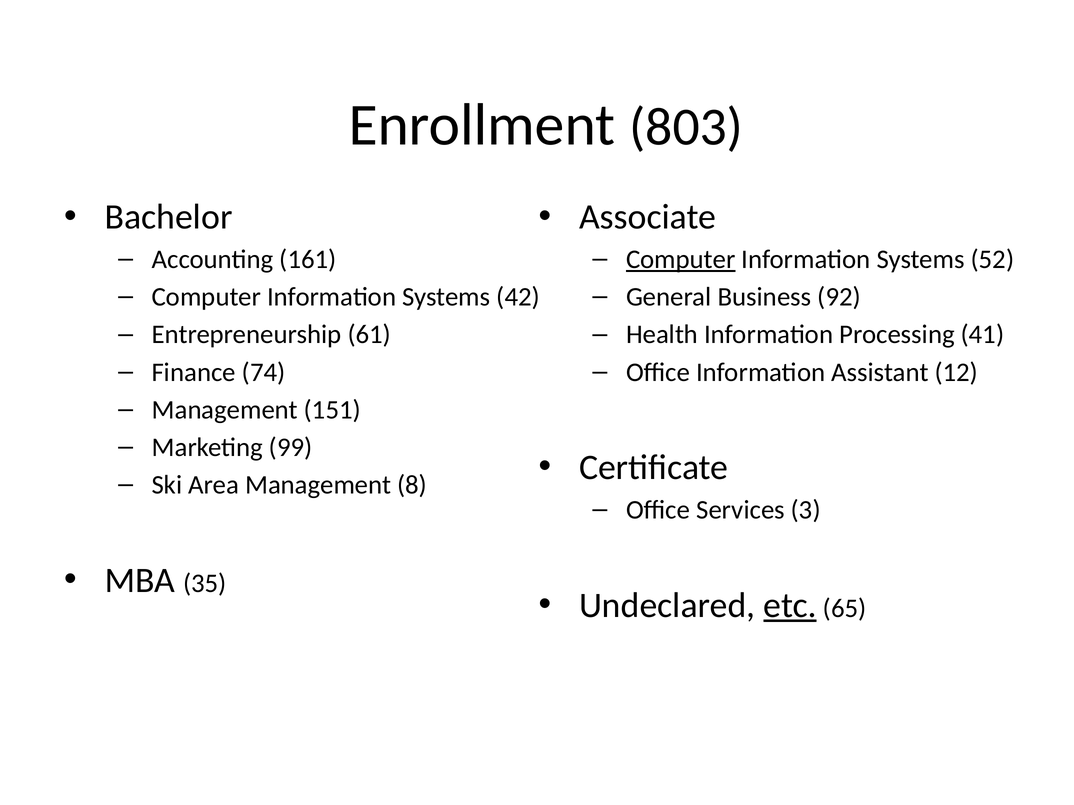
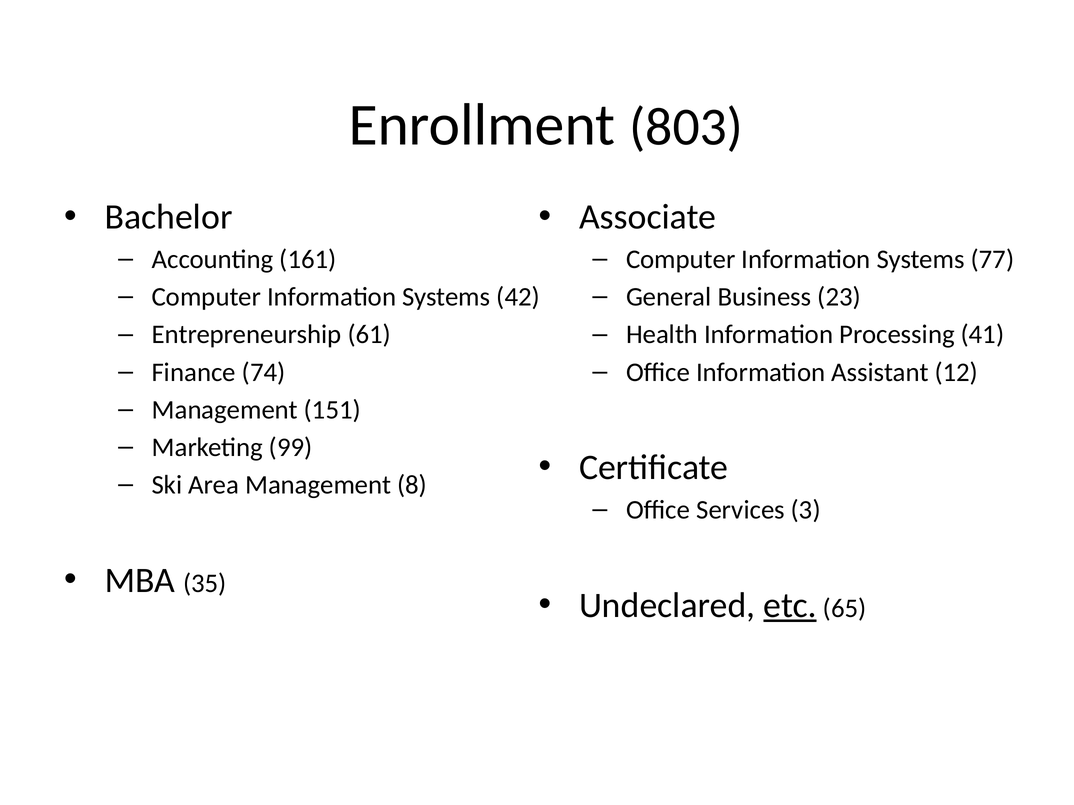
Computer underline: present -> none (681, 260)
52: 52 -> 77 (992, 260)
92: 92 -> 23 (839, 297)
